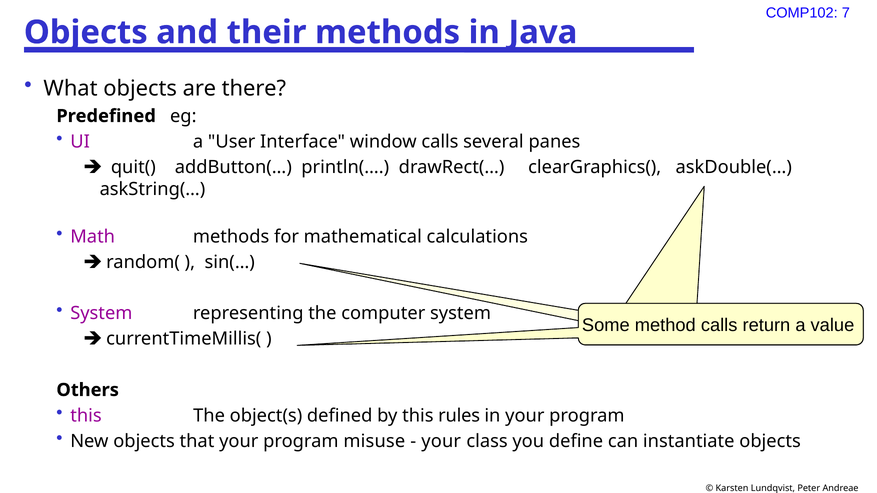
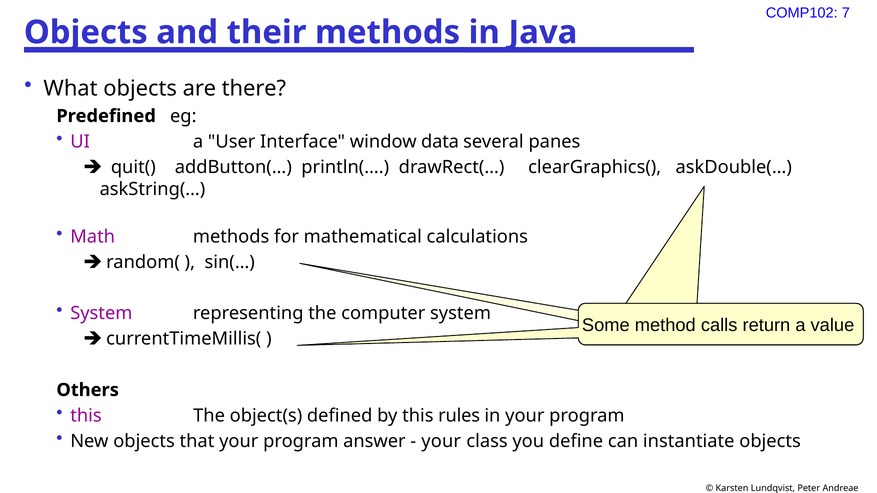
window calls: calls -> data (440, 142)
misuse: misuse -> answer (374, 441)
